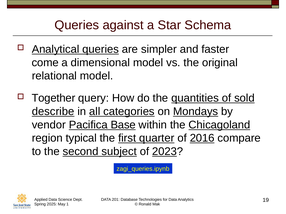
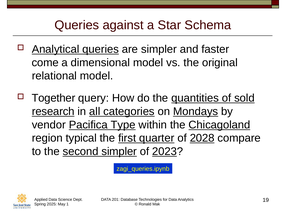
describe: describe -> research (53, 112)
Base: Base -> Type (123, 125)
2016: 2016 -> 2028 (202, 138)
second subject: subject -> simpler (119, 152)
